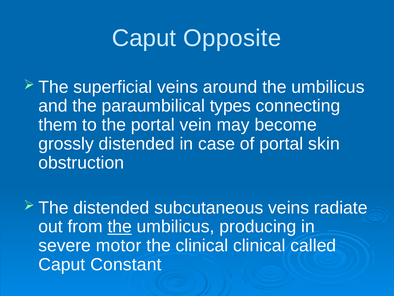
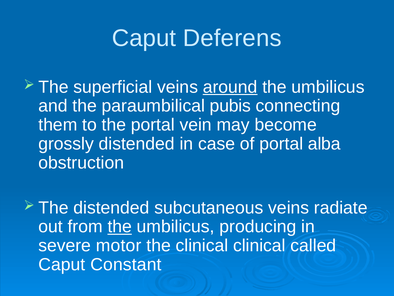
Opposite: Opposite -> Deferens (232, 38)
around underline: none -> present (230, 87)
types: types -> pubis (230, 106)
skin: skin -> alba (324, 144)
